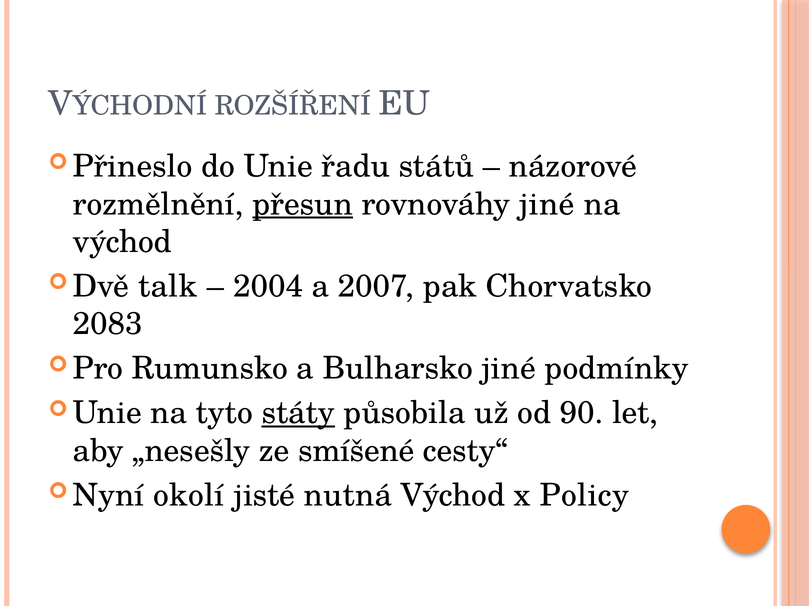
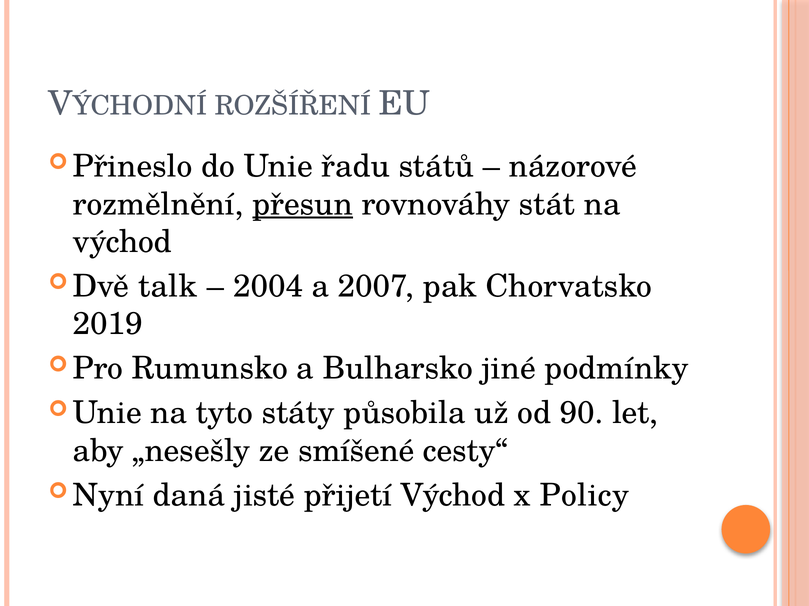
rovnováhy jiné: jiné -> stát (547, 204)
2083: 2083 -> 2019 (108, 324)
státy underline: present -> none (298, 414)
okolí: okolí -> daná (189, 496)
nutná: nutná -> přijetí (348, 496)
